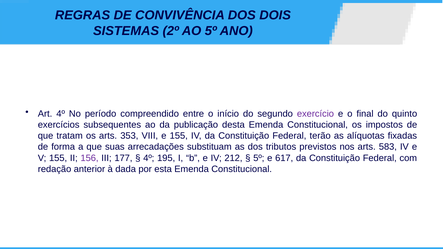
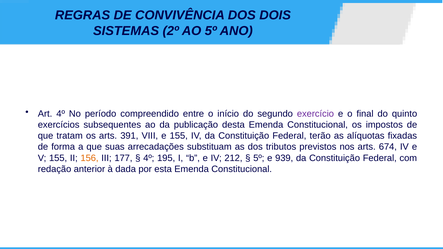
353: 353 -> 391 (129, 136)
583: 583 -> 674 (388, 147)
156 colour: purple -> orange (90, 158)
617: 617 -> 939 (284, 158)
